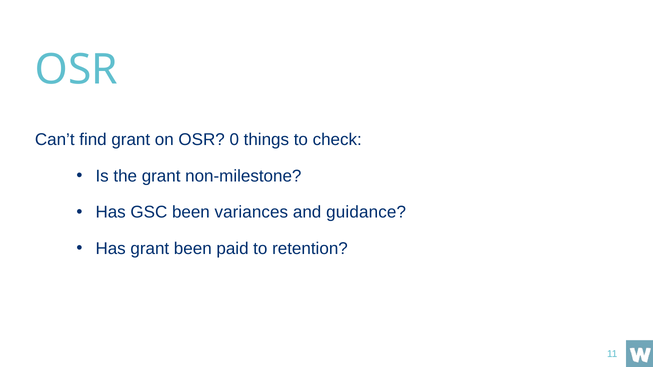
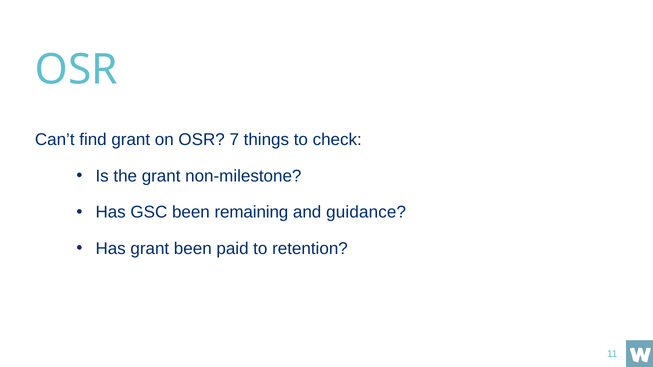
0: 0 -> 7 (234, 140)
variances: variances -> remaining (251, 213)
